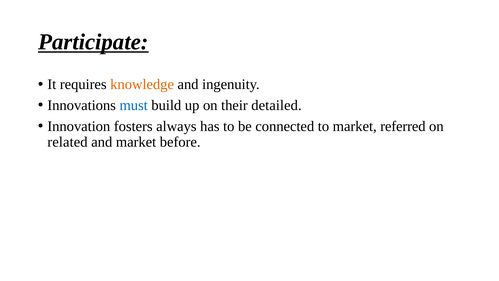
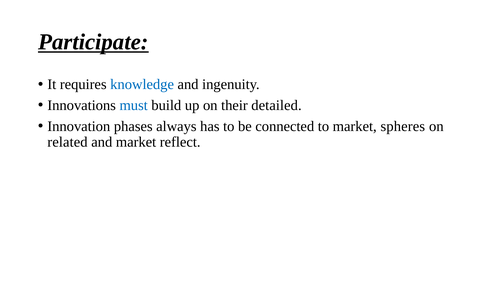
knowledge colour: orange -> blue (142, 84)
fosters: fosters -> phases (133, 126)
referred: referred -> spheres (403, 126)
before: before -> reflect (180, 142)
